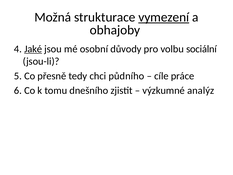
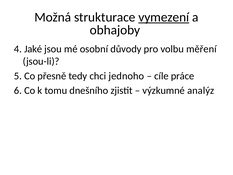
Jaké underline: present -> none (33, 49)
sociální: sociální -> měření (201, 49)
půdního: půdního -> jednoho (126, 76)
